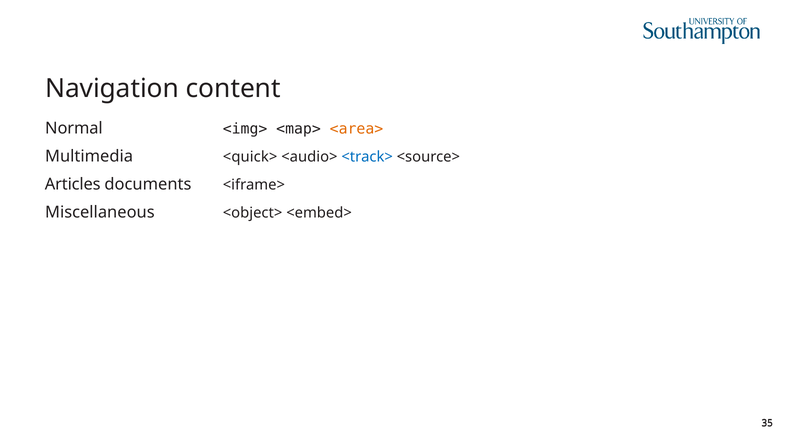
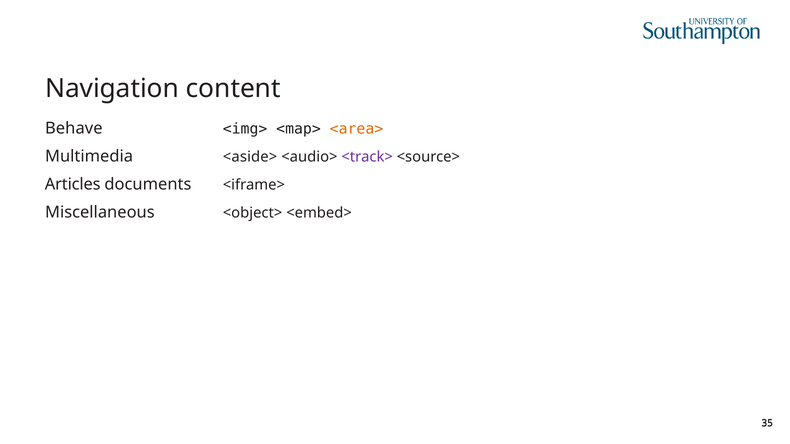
Normal: Normal -> Behave (74, 128)
<quick>: <quick> -> <aside> (250, 157)
<track> colour: blue -> purple (367, 157)
